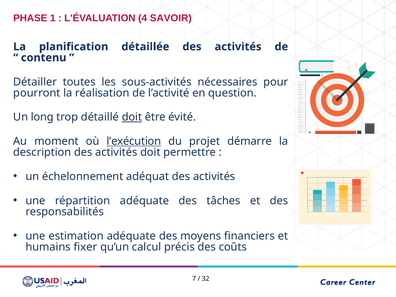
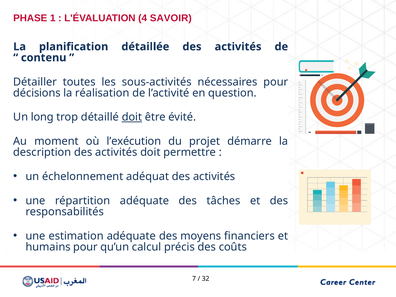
pourront: pourront -> décisions (37, 93)
l’exécution underline: present -> none (134, 141)
humains fixer: fixer -> pour (85, 247)
